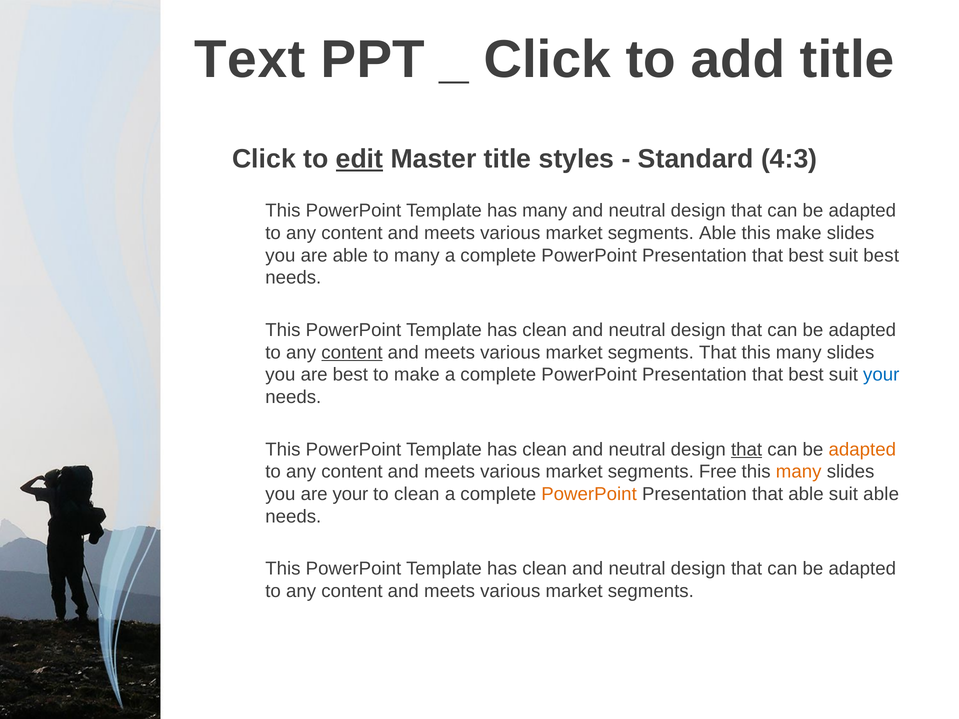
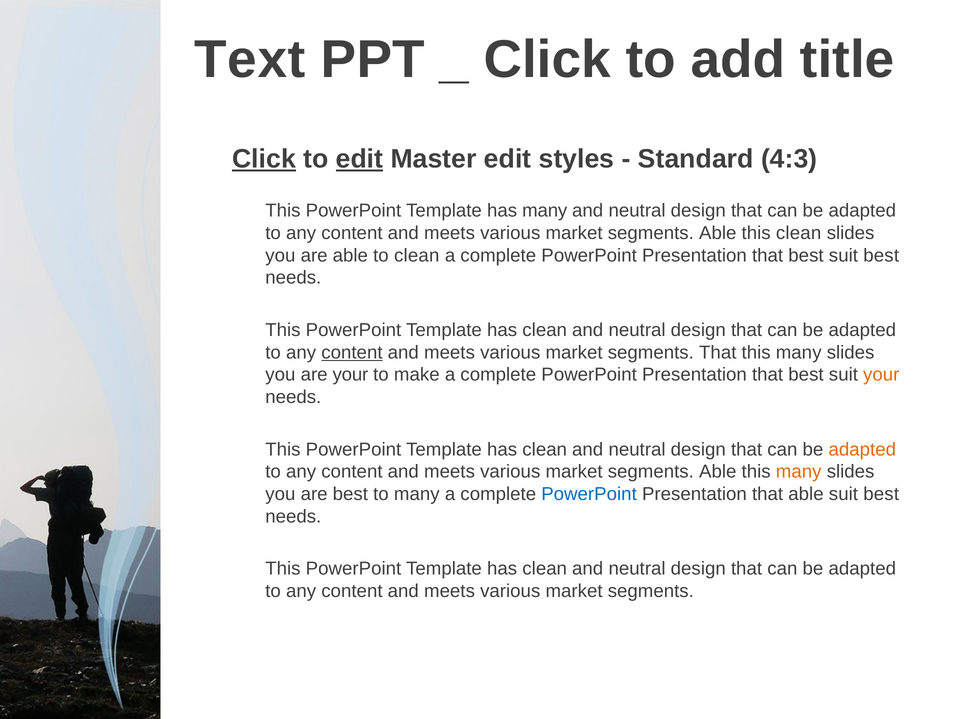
Click underline: none -> present (264, 159)
Master title: title -> edit (508, 159)
this make: make -> clean (799, 233)
to many: many -> clean (417, 255)
are best: best -> your (350, 375)
your colour: blue -> orange (881, 375)
that underline: present -> none (747, 450)
Free: Free -> Able (718, 472)
are your: your -> best (350, 494)
to clean: clean -> many (417, 494)
PowerPoint colour: orange -> blue (589, 494)
able: able -> best (881, 494)
